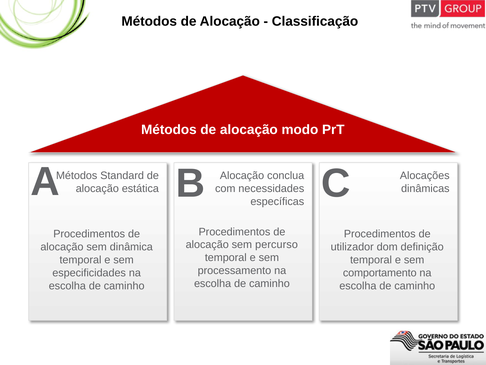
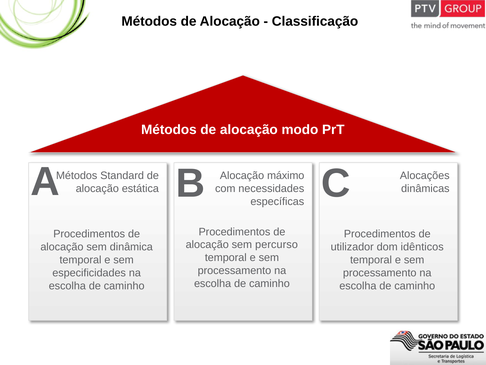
conclua: conclua -> máximo (286, 175)
definição: definição -> idênticos (422, 247)
comportamento: comportamento -> processamento (380, 272)
